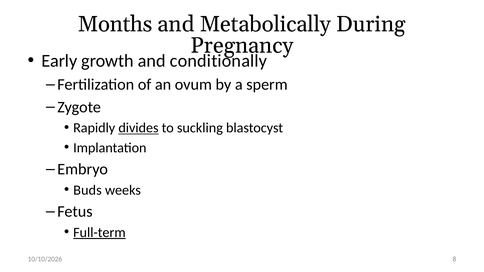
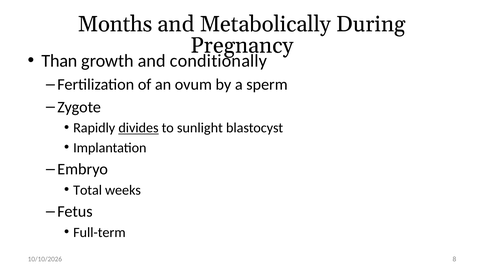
Early: Early -> Than (59, 61)
suckling: suckling -> sunlight (200, 128)
Buds: Buds -> Total (88, 190)
Full-term underline: present -> none (99, 233)
